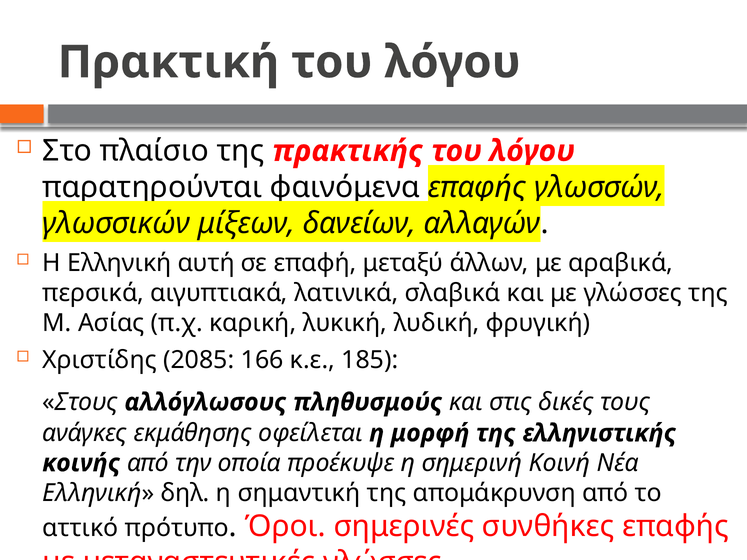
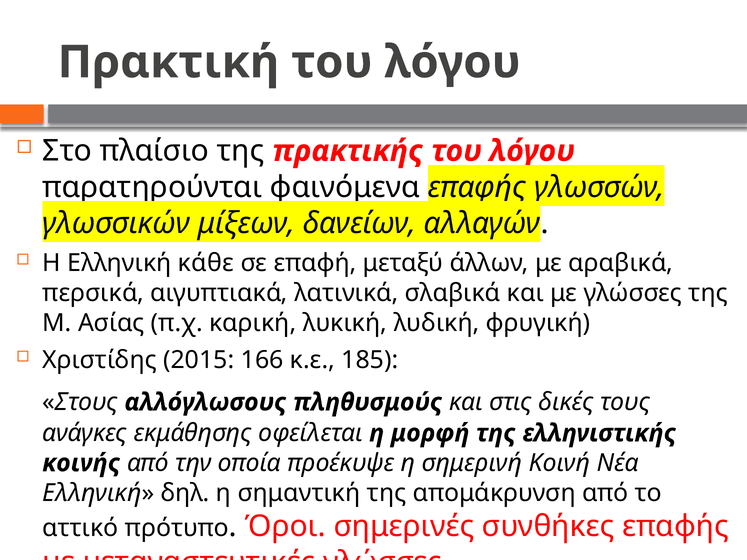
αυτή: αυτή -> κάθε (206, 263)
2085: 2085 -> 2015 (199, 360)
